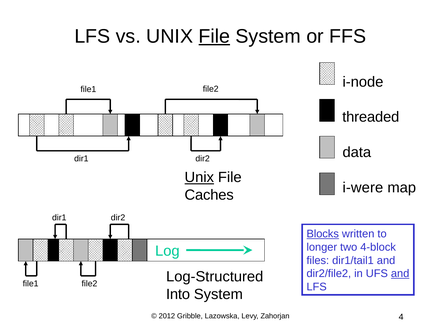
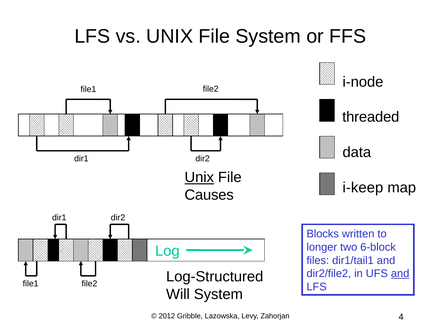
File underline: present -> none (214, 36)
i-were: i-were -> i-keep (363, 188)
Caches: Caches -> Causes (209, 195)
Blocks underline: present -> none (323, 234)
4-block: 4-block -> 6-block (378, 247)
Into: Into -> Will (178, 294)
